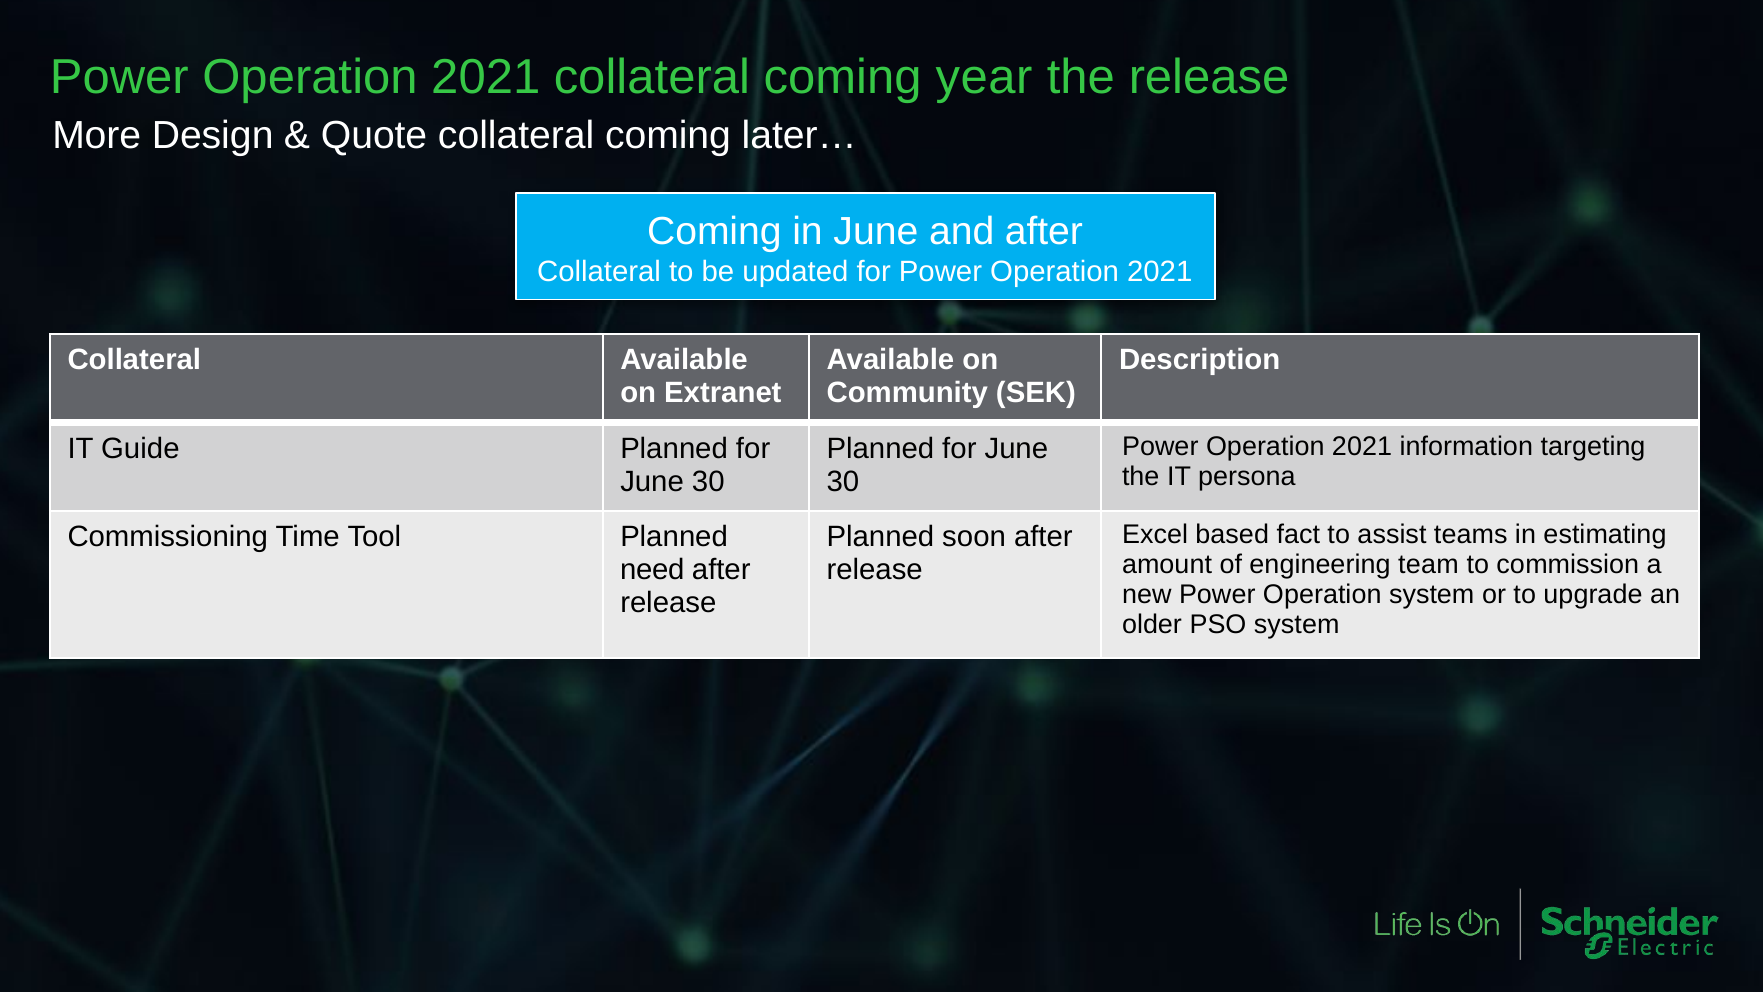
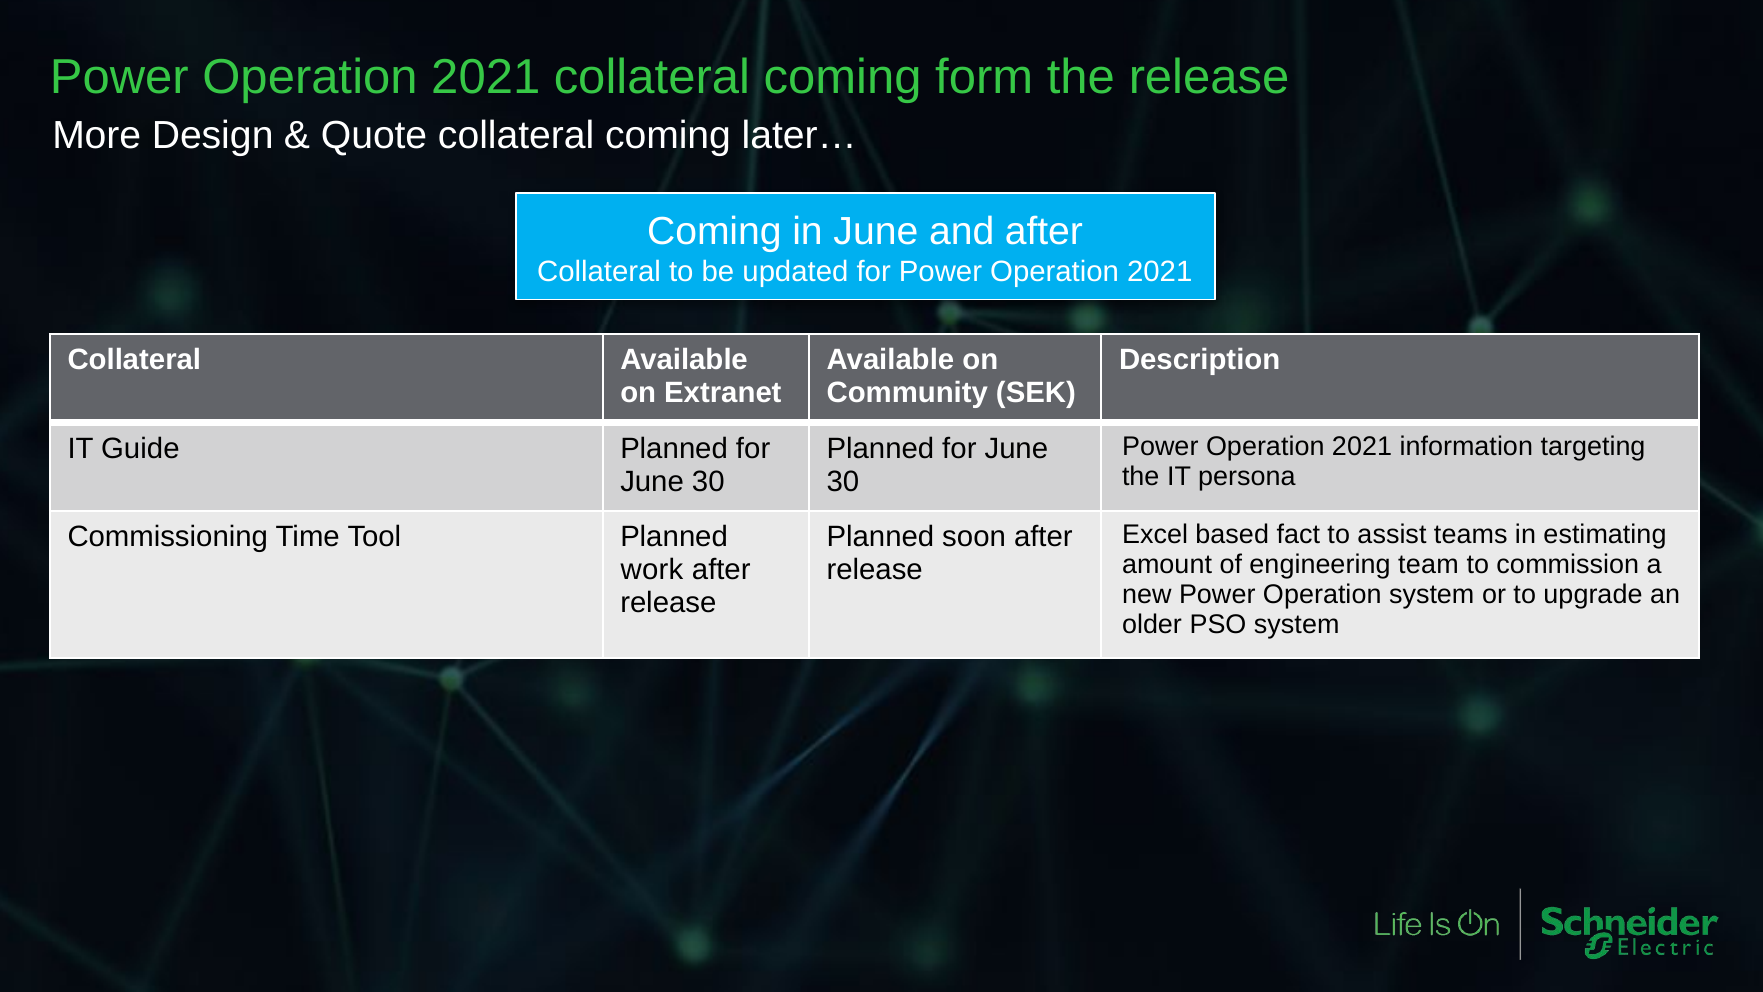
year: year -> form (984, 77)
need: need -> work (652, 569)
